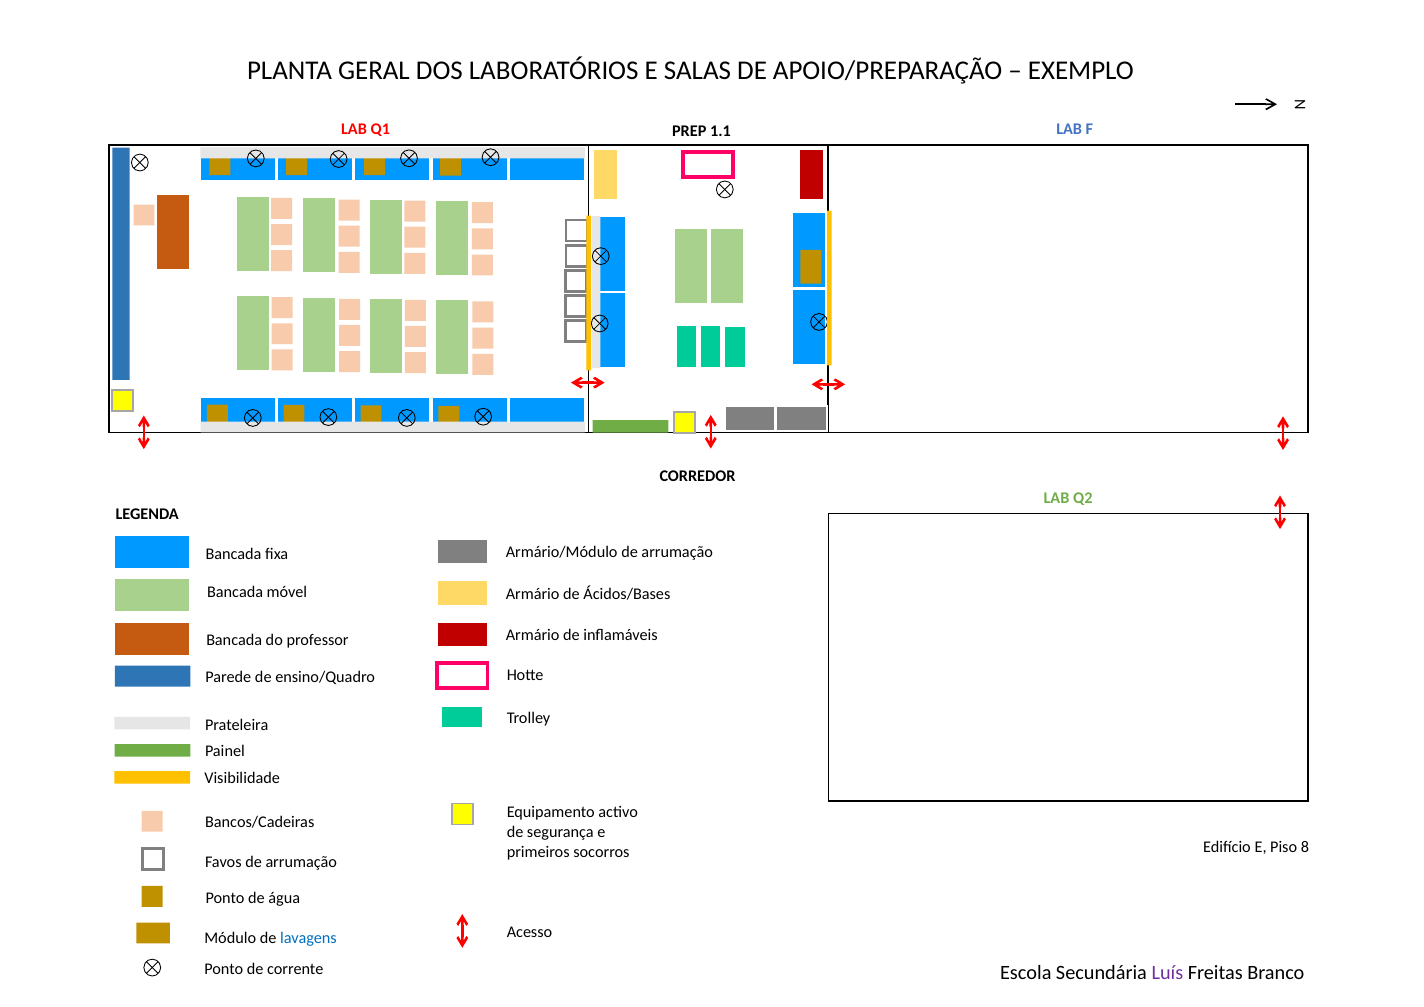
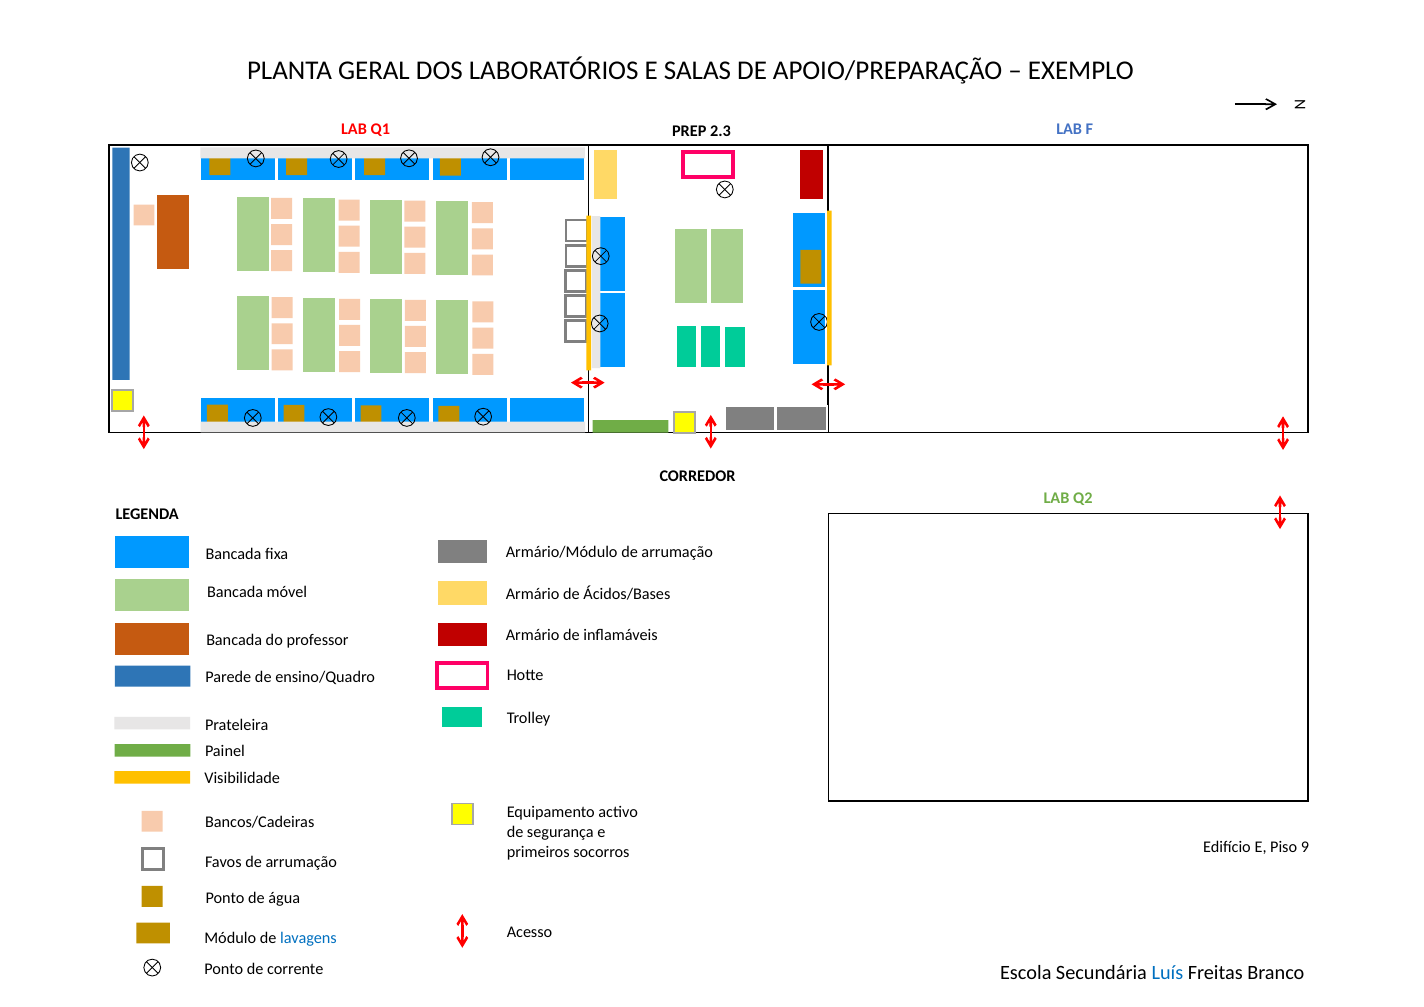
1.1: 1.1 -> 2.3 (721, 131)
8: 8 -> 9 (1305, 847)
Luís colour: purple -> blue (1167, 972)
